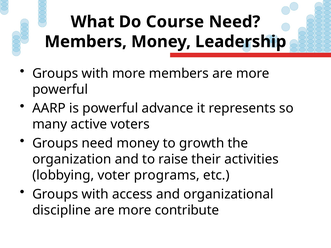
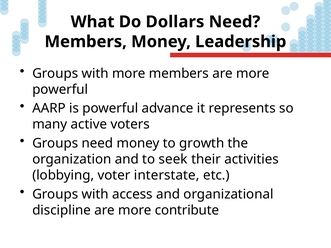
Course: Course -> Dollars (175, 22)
raise: raise -> seek (173, 159)
programs: programs -> interstate (167, 175)
